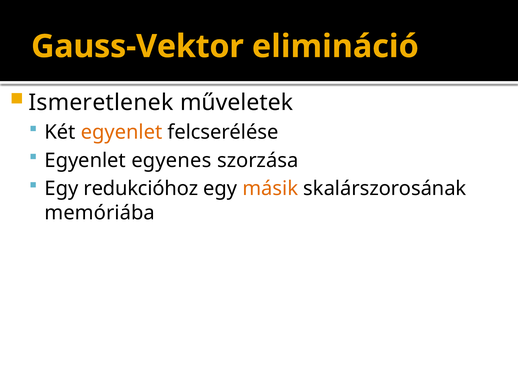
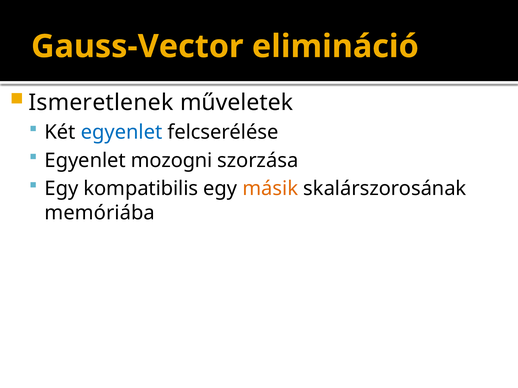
Gauss-Vektor: Gauss-Vektor -> Gauss-Vector (137, 47)
egyenlet colour: orange -> blue (122, 132)
egyenes: egyenes -> mozogni (172, 161)
redukcióhoz: redukcióhoz -> kompatibilis (141, 189)
